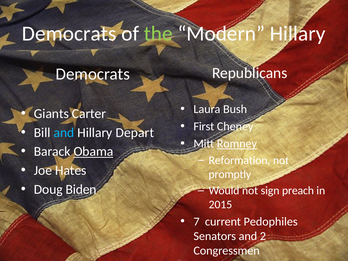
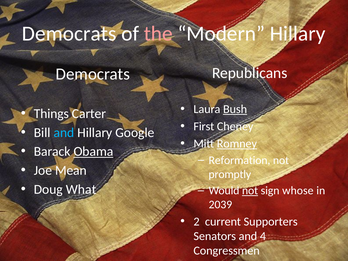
the colour: light green -> pink (158, 34)
Bush underline: none -> present (235, 109)
Giants: Giants -> Things (51, 114)
Depart: Depart -> Google (135, 133)
Hates: Hates -> Mean (71, 170)
Biden: Biden -> What (81, 189)
not underline: none -> present (250, 191)
preach: preach -> whose (298, 191)
2015: 2015 -> 2039 (220, 205)
7: 7 -> 2 (196, 222)
Pedophiles: Pedophiles -> Supporters (271, 222)
2: 2 -> 4 (263, 236)
